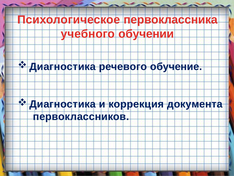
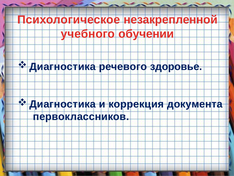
первоклассника: первоклассника -> незакрепленной (171, 20)
обучение: обучение -> здоровье (176, 66)
